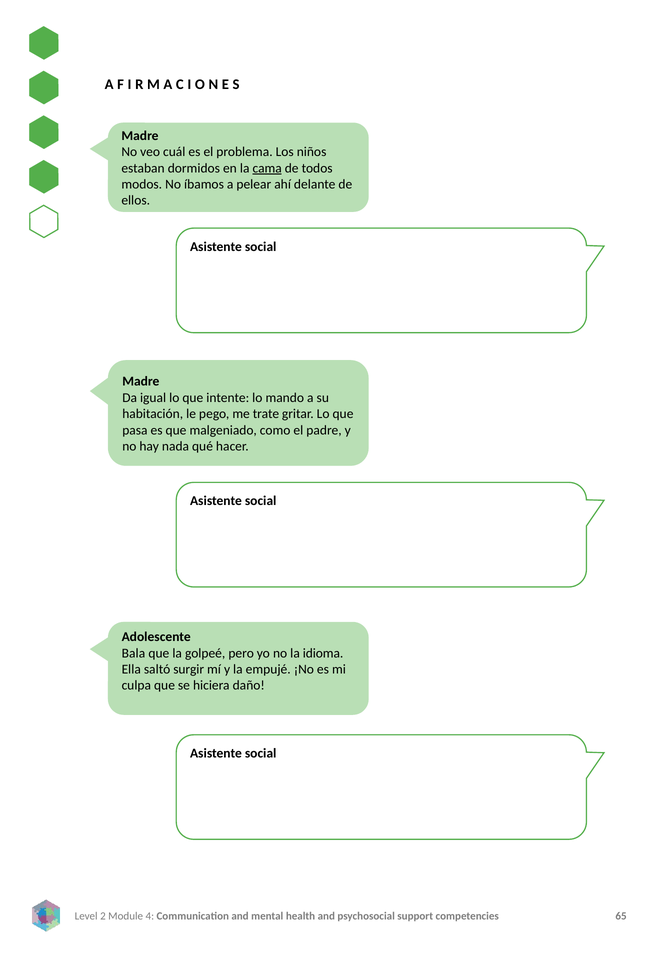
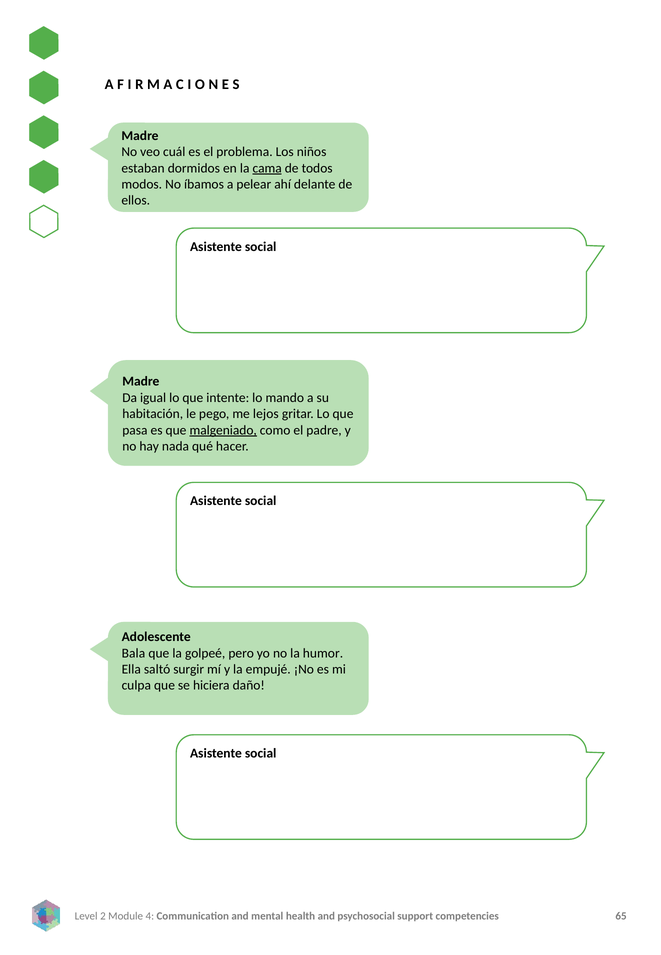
trate: trate -> lejos (266, 414)
malgeniado underline: none -> present (223, 430)
idioma: idioma -> humor (323, 653)
